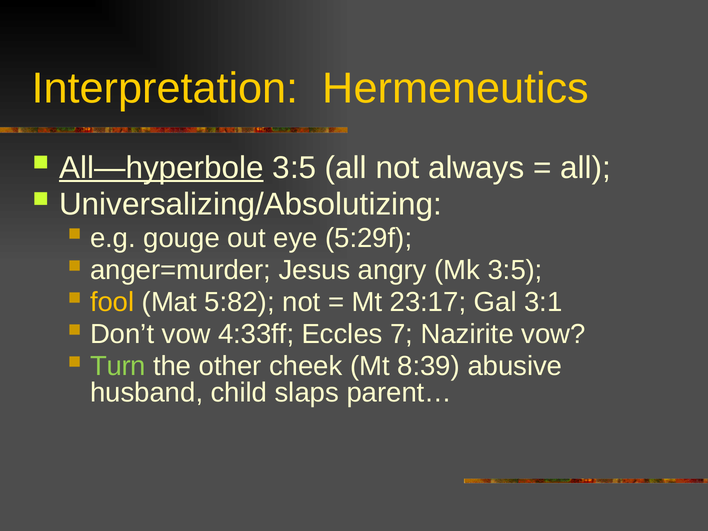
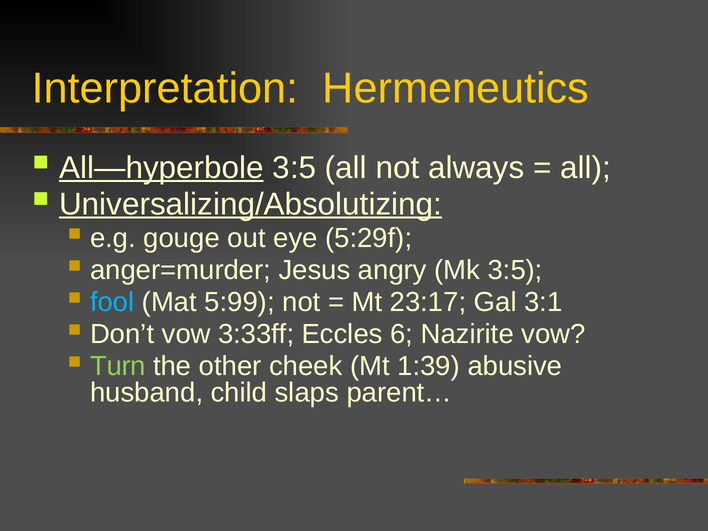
Universalizing/Absolutizing underline: none -> present (251, 204)
fool colour: yellow -> light blue (112, 302)
5:82: 5:82 -> 5:99 (240, 302)
4:33ff: 4:33ff -> 3:33ff (256, 334)
7: 7 -> 6 (402, 334)
8:39: 8:39 -> 1:39 (429, 366)
